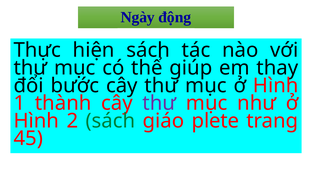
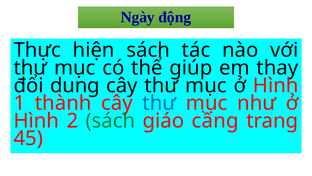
bước: bước -> dụng (75, 85)
thư colour: purple -> blue (159, 103)
plete: plete -> cầng (215, 120)
